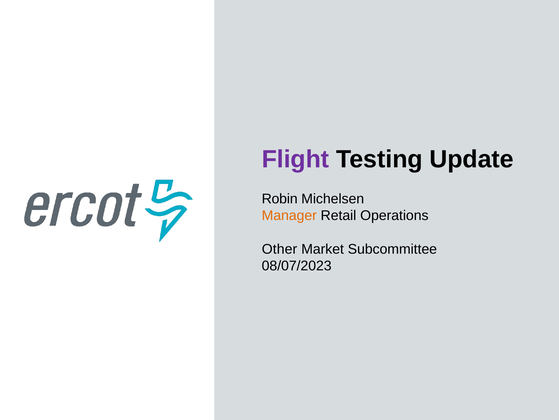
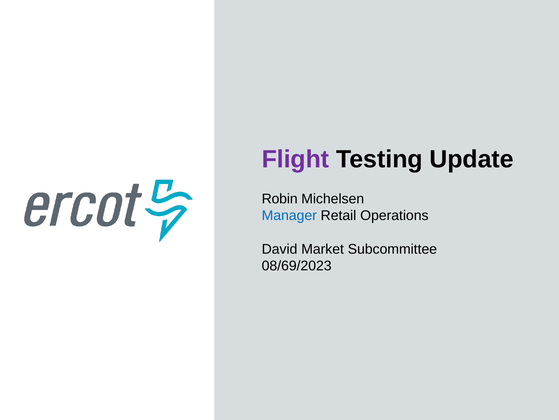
Manager colour: orange -> blue (289, 215)
Other: Other -> David (280, 249)
08/07/2023: 08/07/2023 -> 08/69/2023 (297, 266)
